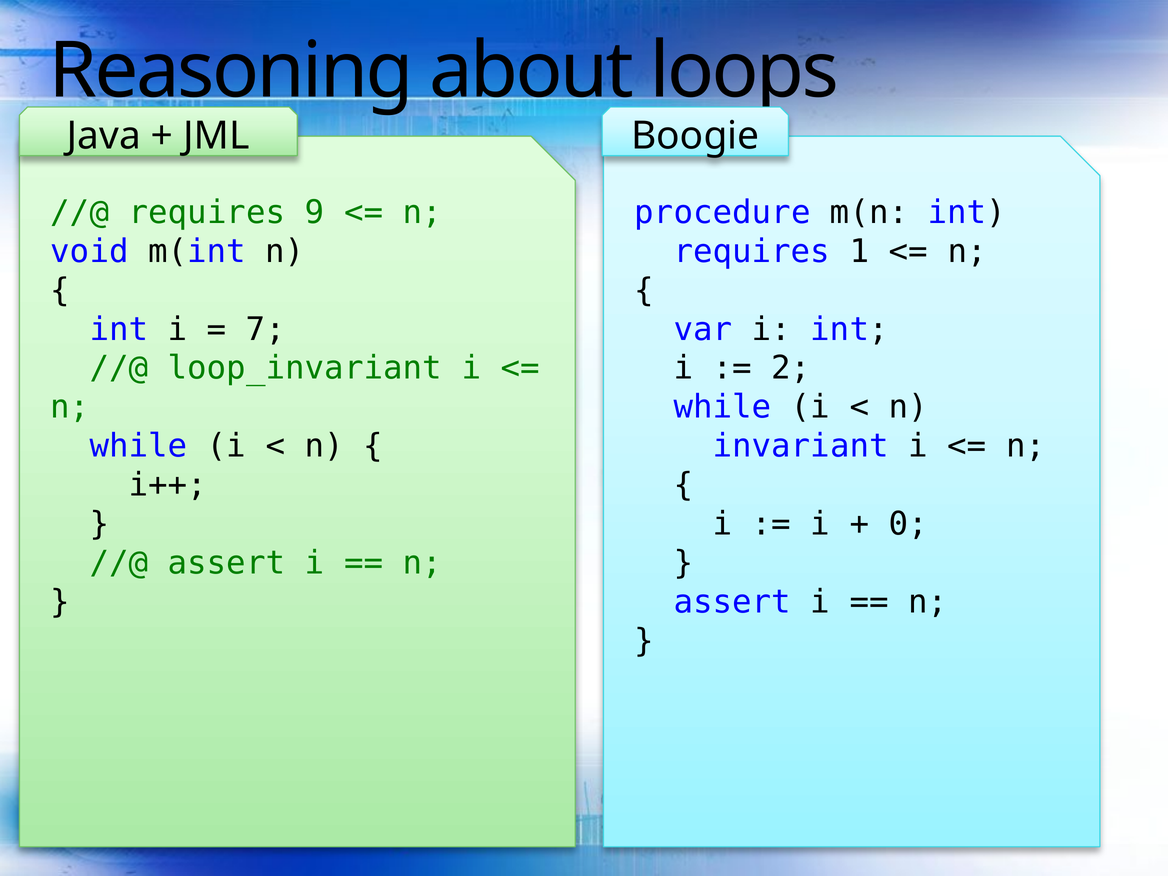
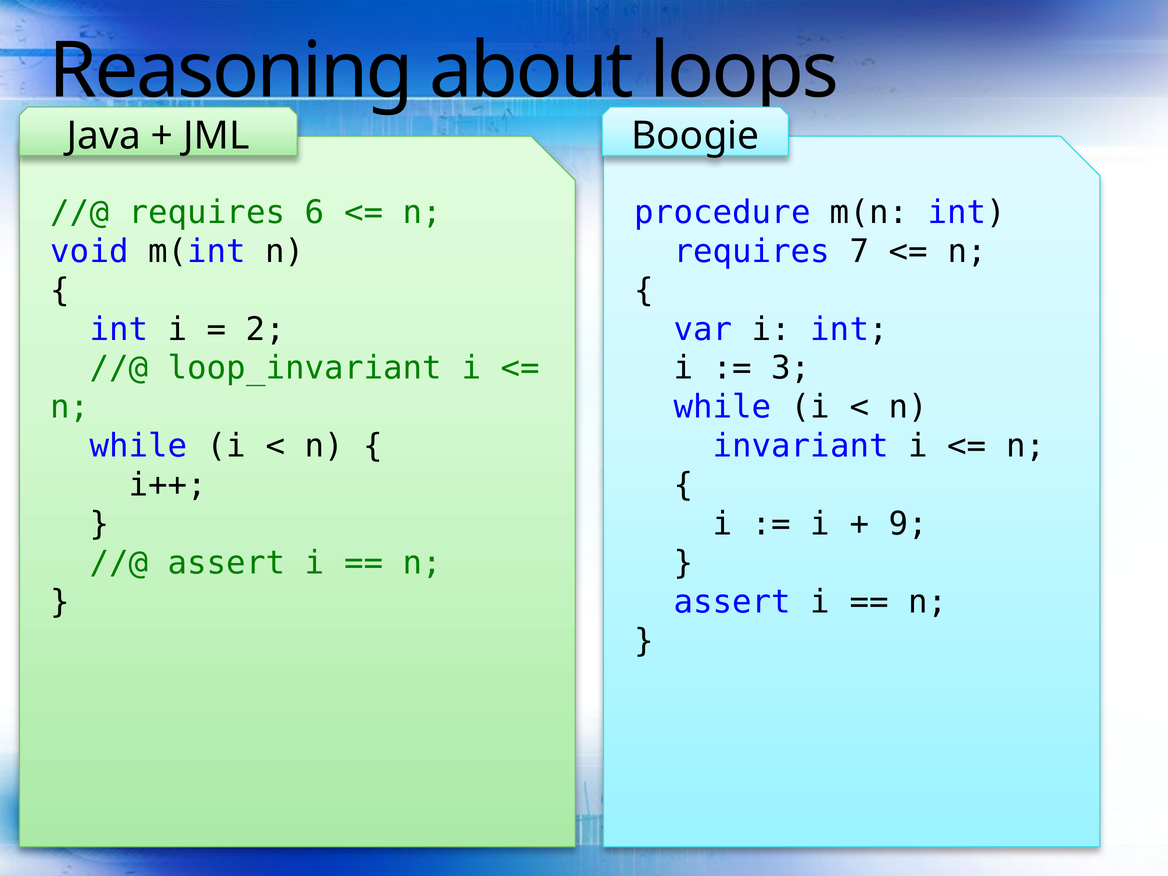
9: 9 -> 6 (315, 212)
1: 1 -> 7 (859, 251)
7: 7 -> 2 (265, 329)
2: 2 -> 3 (791, 368)
0: 0 -> 9 (908, 524)
